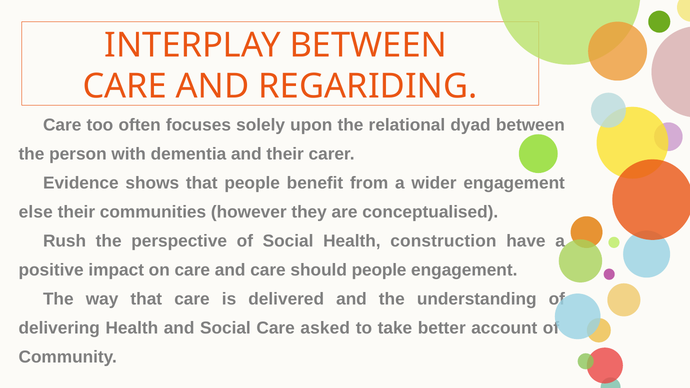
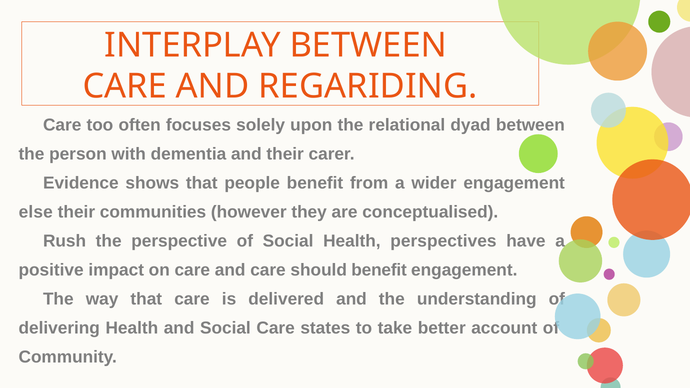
construction: construction -> perspectives (443, 241)
should people: people -> benefit (379, 270)
asked: asked -> states (325, 328)
